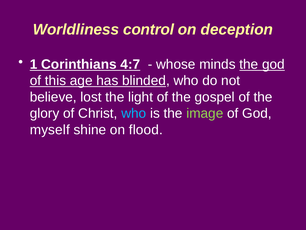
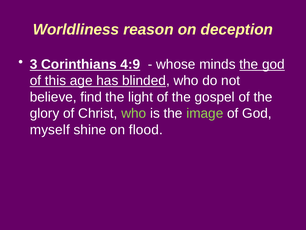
control: control -> reason (149, 29)
1: 1 -> 3 (34, 64)
4:7: 4:7 -> 4:9 (130, 64)
lost: lost -> find (91, 97)
who colour: light blue -> light green (134, 113)
